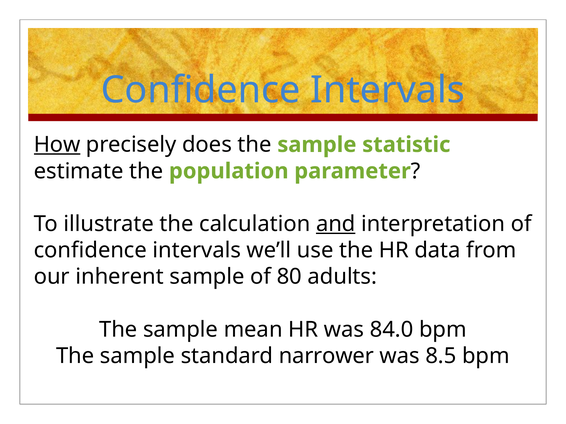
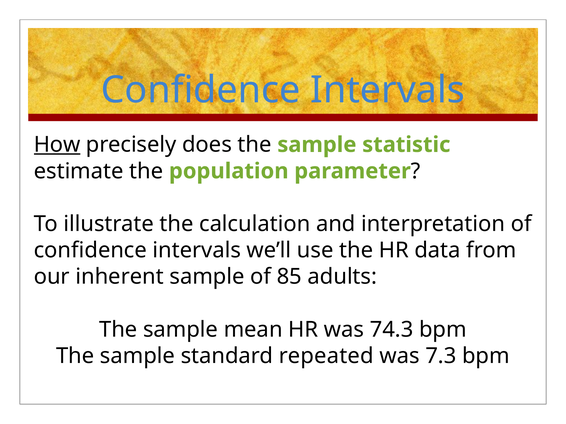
and underline: present -> none (336, 224)
80: 80 -> 85 (289, 277)
84.0: 84.0 -> 74.3 (392, 330)
narrower: narrower -> repeated (326, 356)
8.5: 8.5 -> 7.3 (441, 356)
